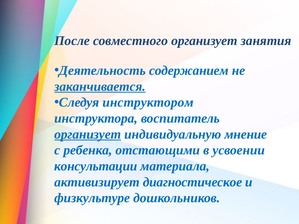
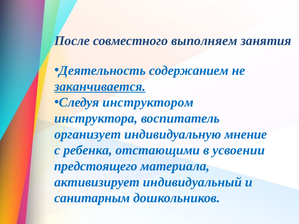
совместного организует: организует -> выполняем (204, 41)
организует underline: present -> none (88, 134)
консультации: консультации -> предстоящего (96, 166)
диагностическое: диагностическое -> индивидуальный (192, 182)
физкультуре: физкультуре -> санитарным (92, 198)
